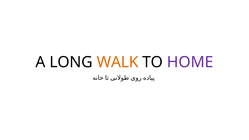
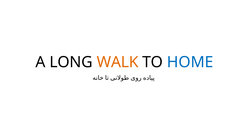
HOME colour: purple -> blue (190, 62)
